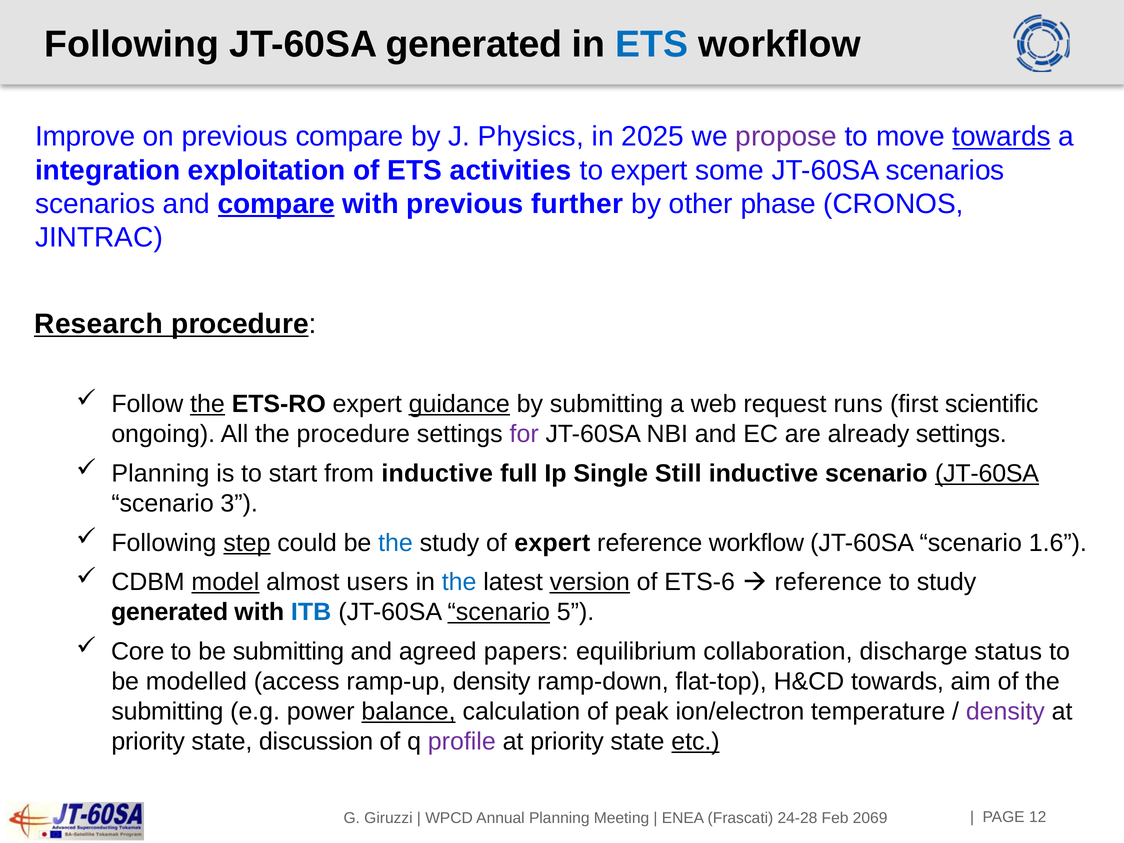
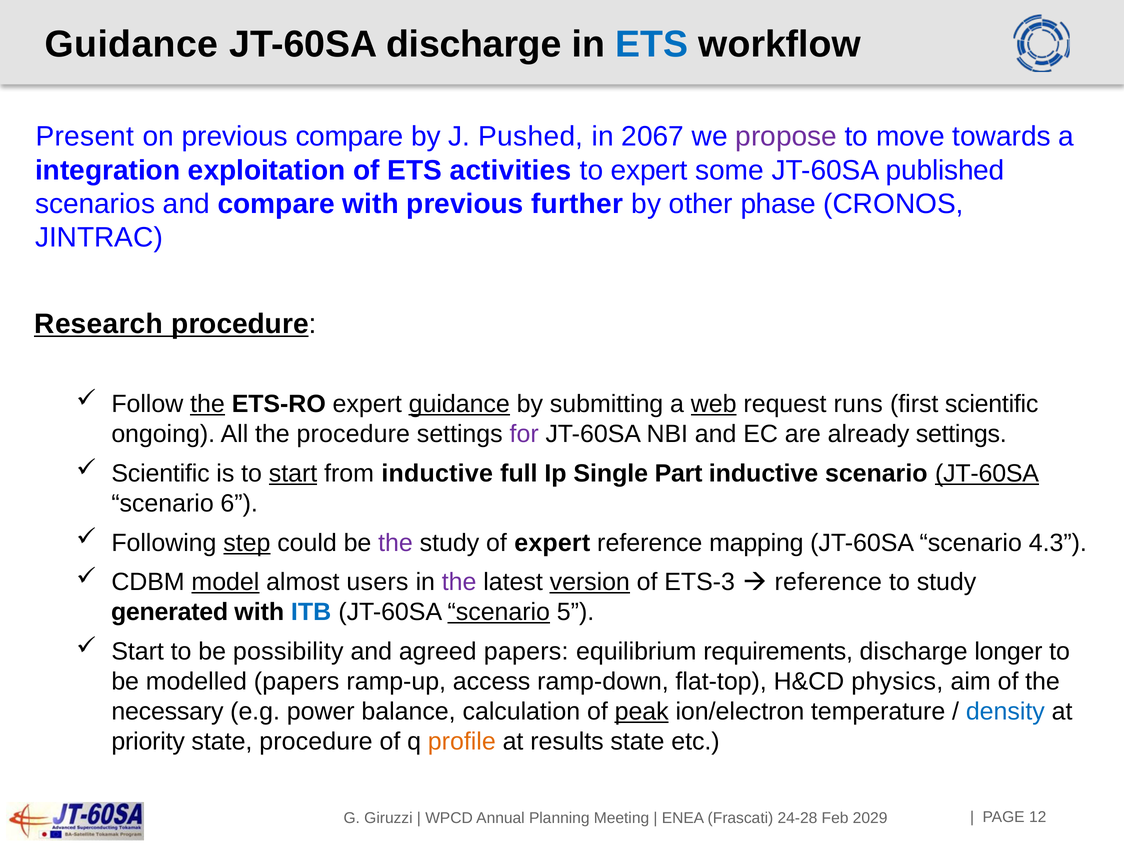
Following: Following -> Guidance (132, 44)
JT-60SA generated: generated -> discharge (474, 44)
Improve: Improve -> Present (85, 137)
Physics: Physics -> Pushed (531, 137)
2025: 2025 -> 2067 (653, 137)
towards underline: present -> none (1002, 137)
JT-60SA scenarios: scenarios -> published (945, 170)
compare underline: present -> none (276, 204)
web underline: none -> present (714, 404)
Planning: Planning -> Scientific (161, 474)
start underline: none -> present (293, 474)
Still: Still -> Part (679, 474)
3: 3 -> 6 (239, 503)
the colour: blue -> purple (395, 543)
reference workflow: workflow -> mapping (756, 543)
1.6: 1.6 -> 4.3 (1058, 543)
the colour: blue -> purple (459, 582)
ETS-6: ETS-6 -> ETS-3 (700, 582)
Core: Core -> Start (138, 651)
be submitting: submitting -> possibility (288, 651)
collaboration: collaboration -> requirements (778, 651)
status: status -> longer (1008, 651)
modelled access: access -> papers (297, 681)
ramp-up density: density -> access (492, 681)
H&CD towards: towards -> physics (897, 681)
submitting: submitting -> necessary (167, 711)
balance underline: present -> none (409, 711)
peak underline: none -> present (642, 711)
density colour: purple -> blue (1005, 711)
state discussion: discussion -> procedure (316, 741)
profile colour: purple -> orange (462, 741)
priority: priority -> results (567, 741)
etc underline: present -> none (695, 741)
2069: 2069 -> 2029 (870, 818)
